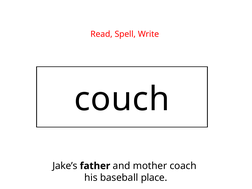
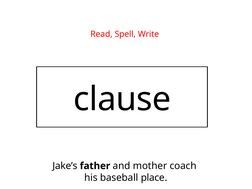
couch: couch -> clause (122, 99)
